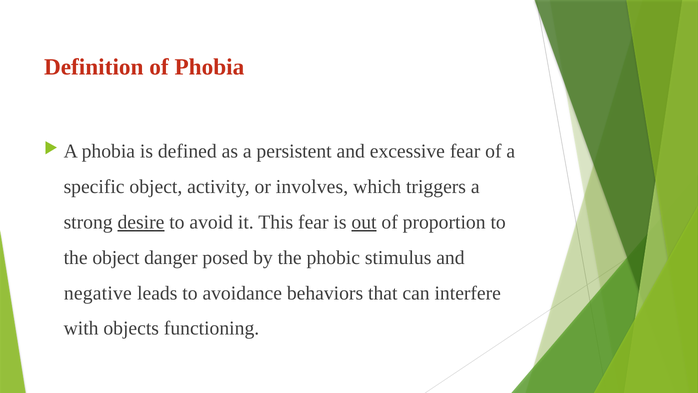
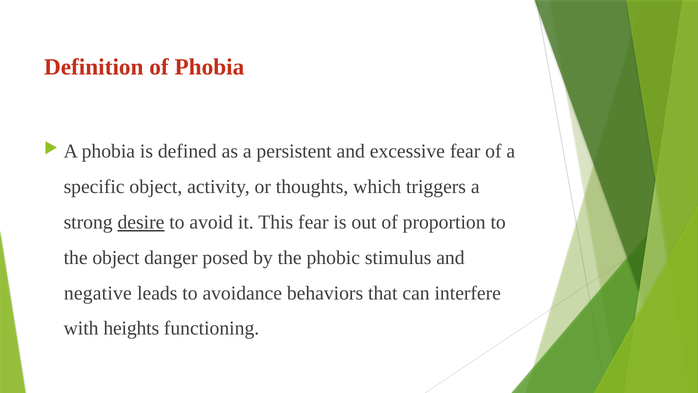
involves: involves -> thoughts (312, 187)
out underline: present -> none (364, 222)
objects: objects -> heights (131, 328)
